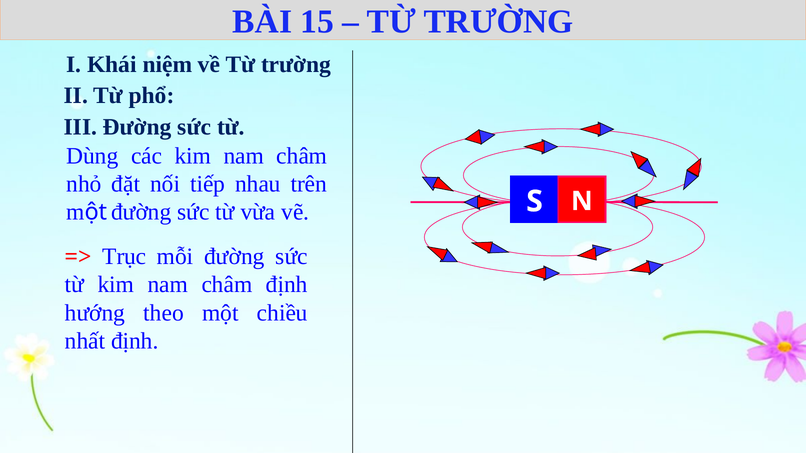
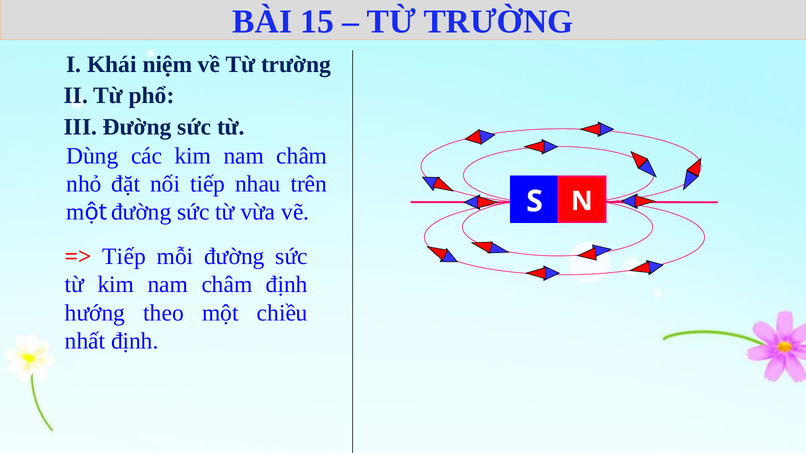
Trục: Trục -> Tiếp (124, 257)
